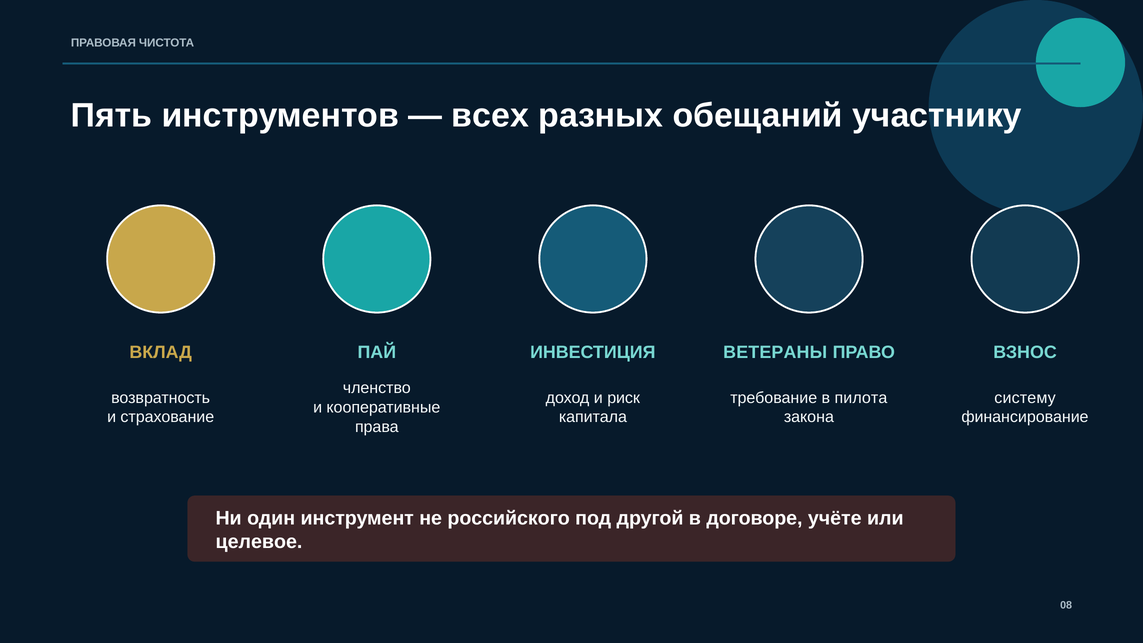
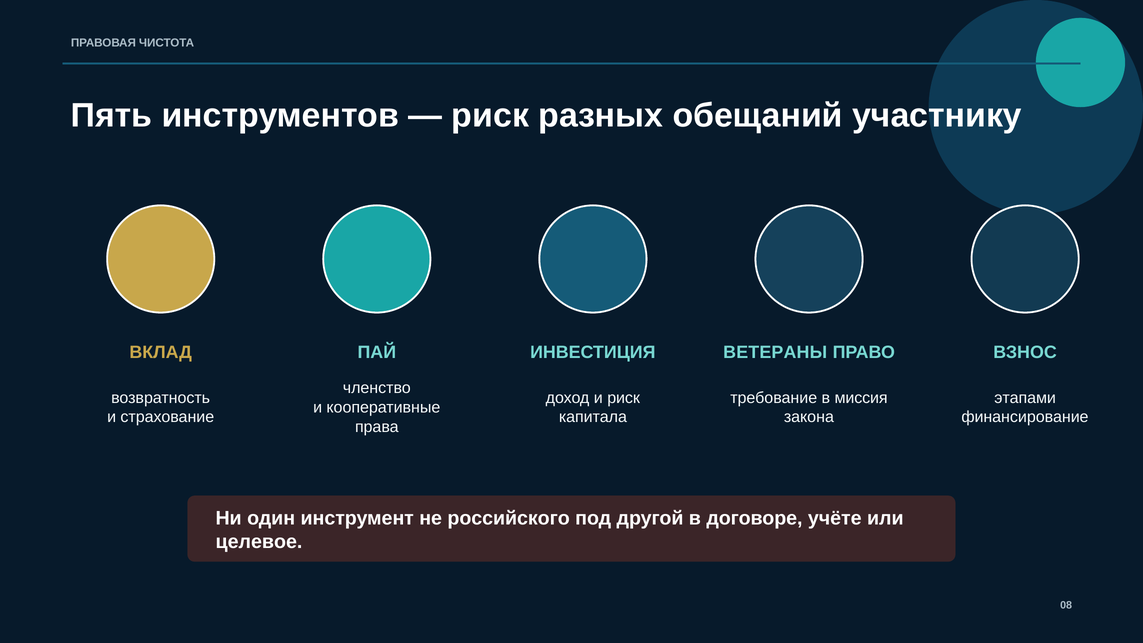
всех: всех -> риск (490, 116)
пилота: пилота -> миссия (861, 398)
систему: систему -> этапами (1025, 398)
